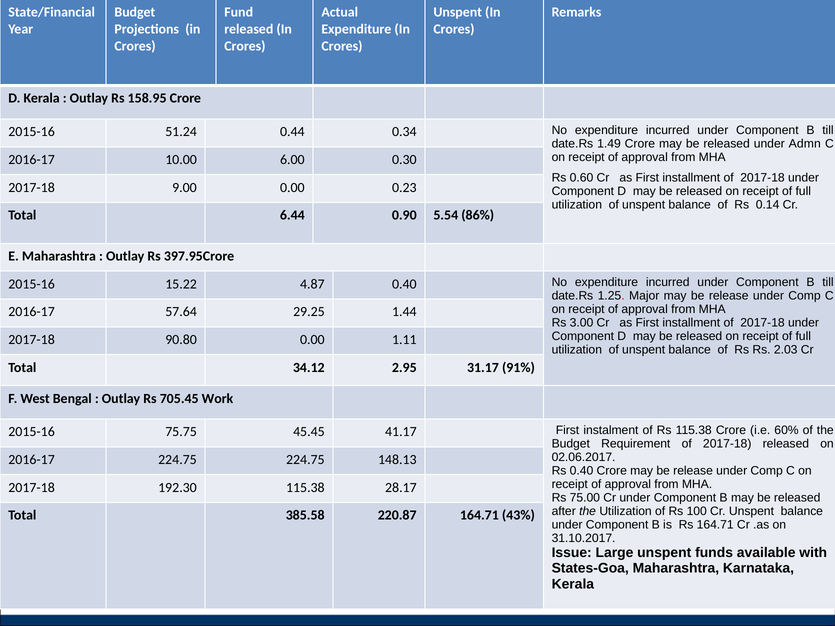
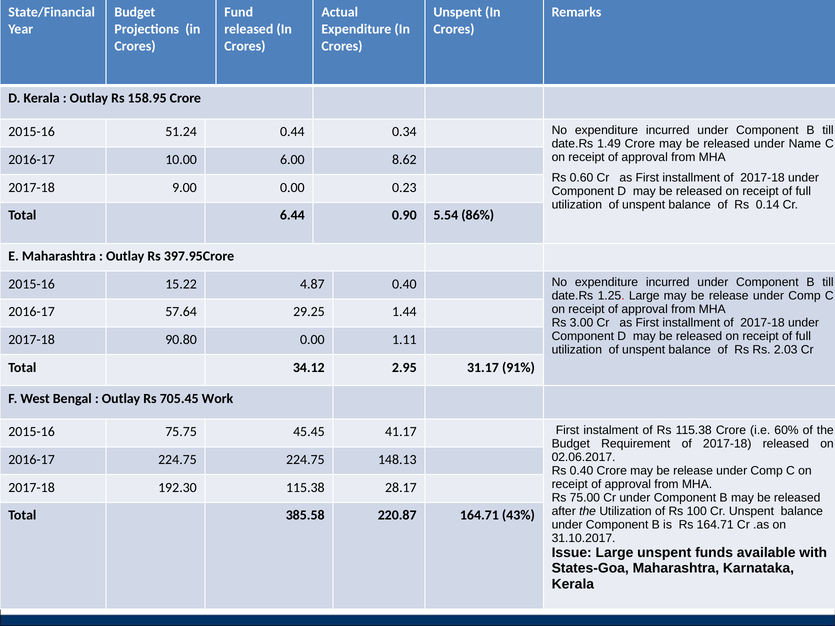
Admn: Admn -> Name (805, 144)
0.30: 0.30 -> 8.62 (404, 160)
1.25 Major: Major -> Large (644, 296)
